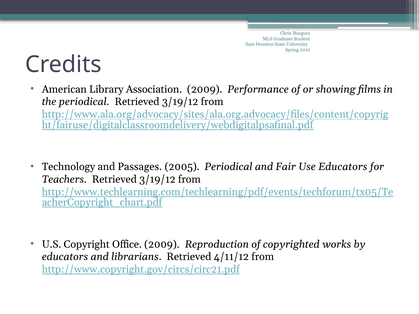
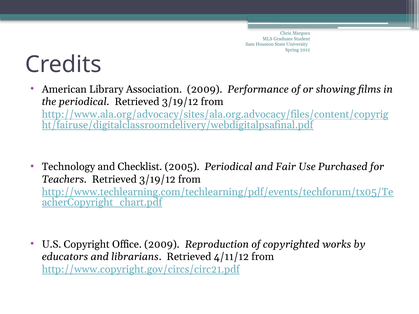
Passages: Passages -> Checklist (140, 167)
Use Educators: Educators -> Purchased (343, 167)
